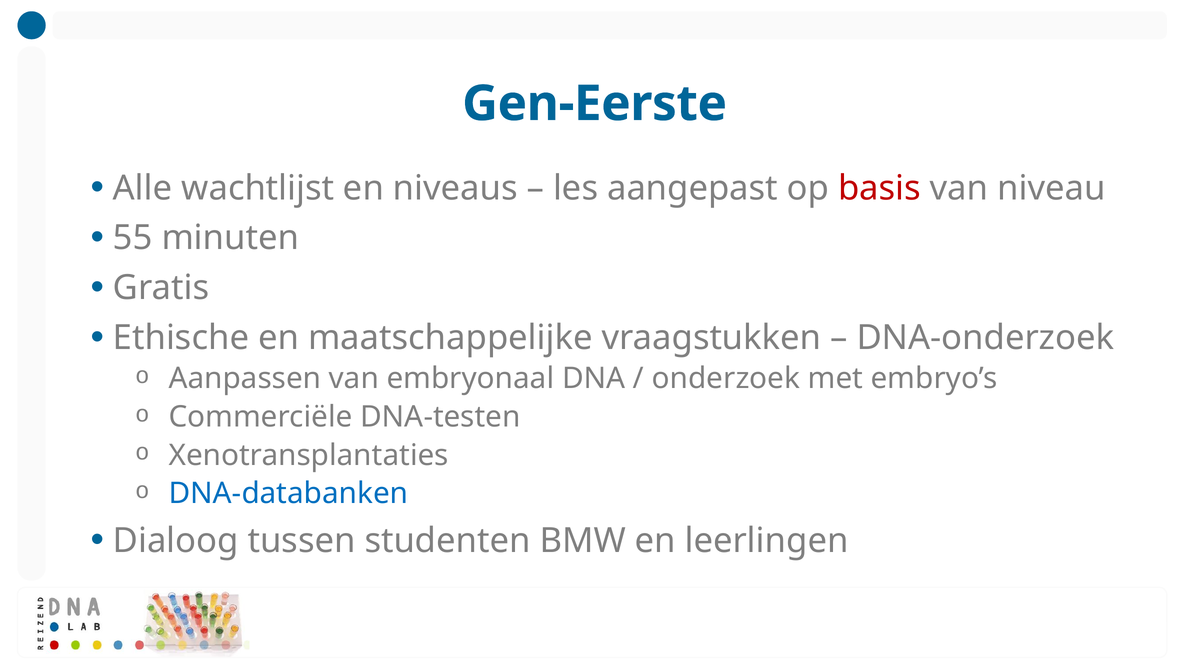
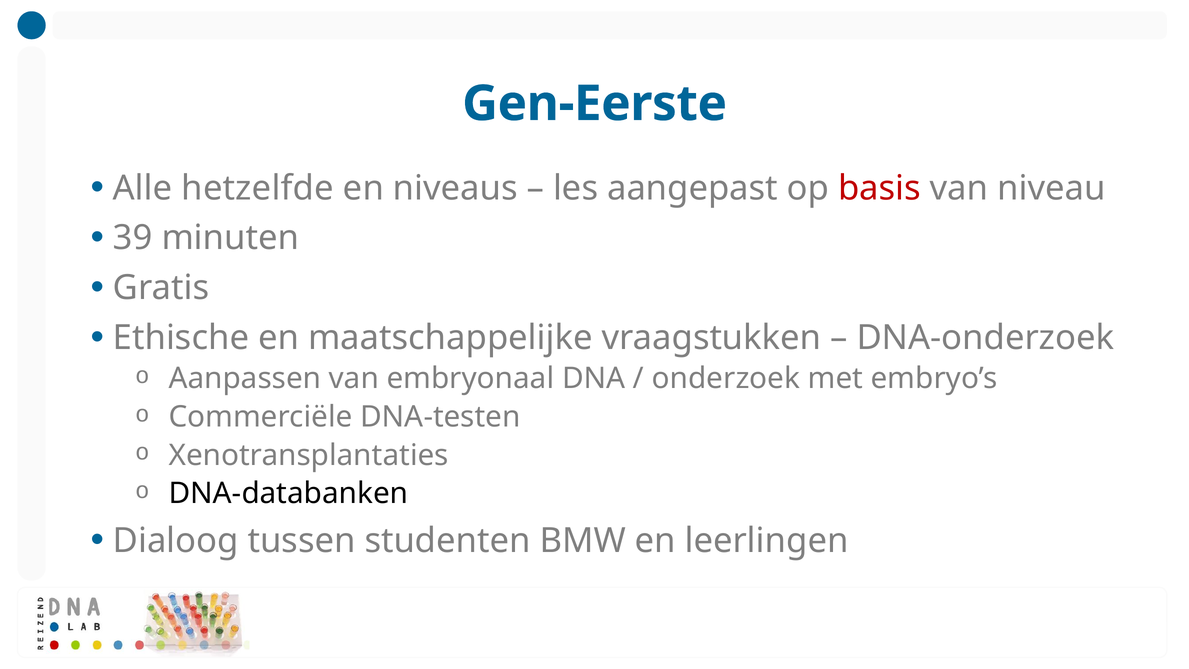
wachtlijst: wachtlijst -> hetzelfde (258, 188)
55: 55 -> 39 (133, 238)
DNA-databanken colour: blue -> black (288, 493)
